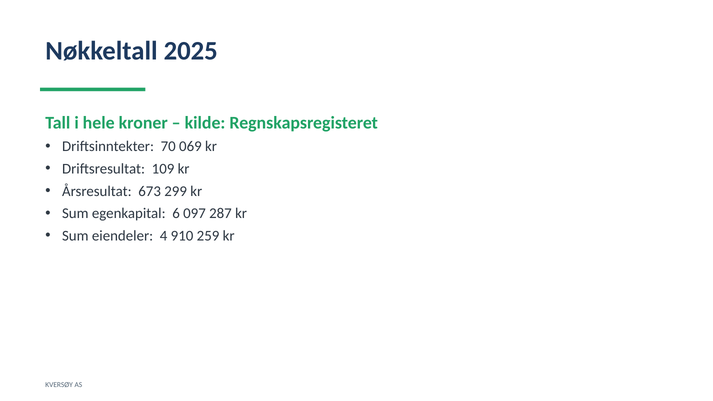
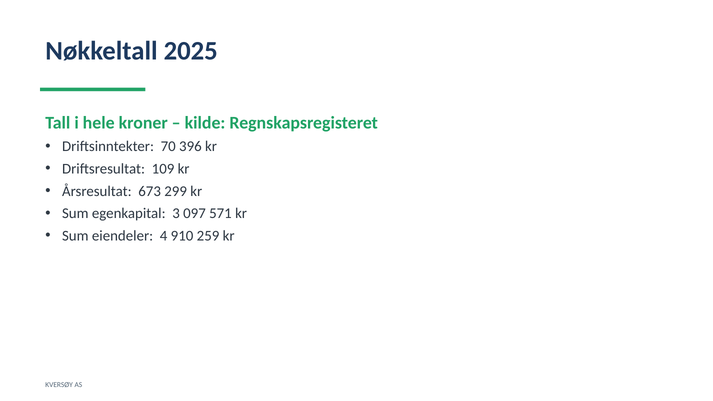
069: 069 -> 396 (190, 147)
6: 6 -> 3 (176, 213)
287: 287 -> 571 (220, 213)
